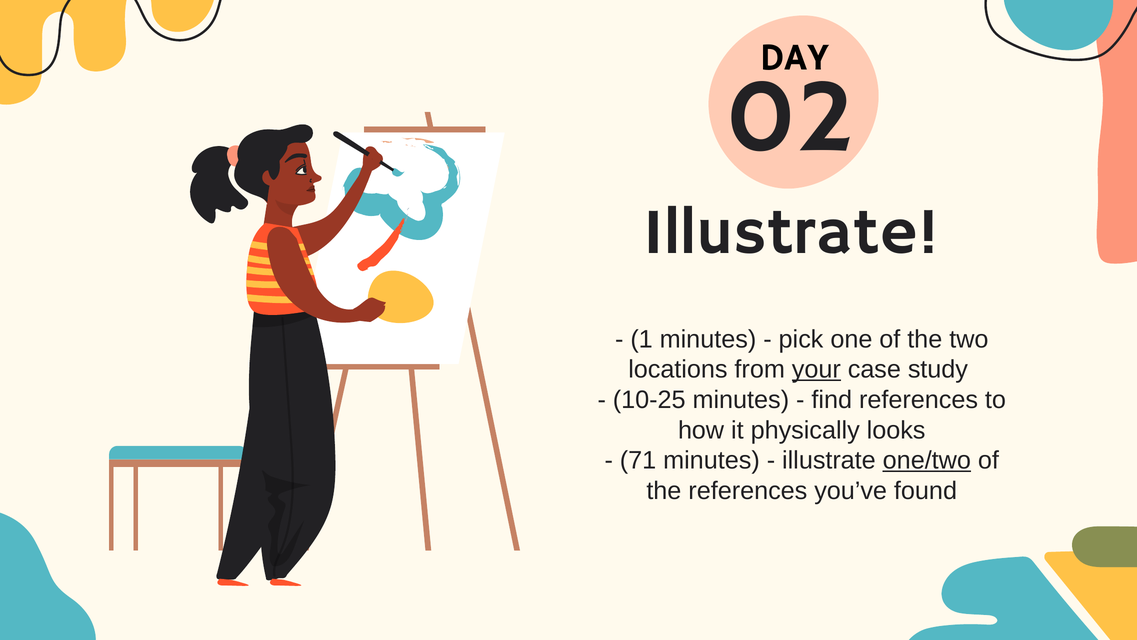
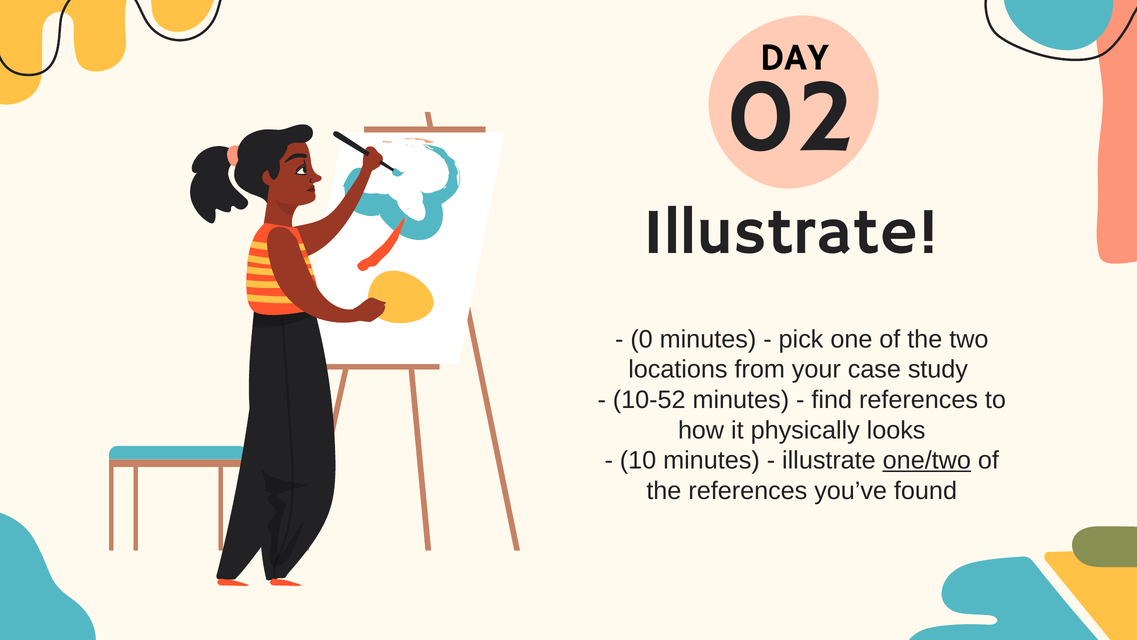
1: 1 -> 0 (642, 339)
your underline: present -> none (816, 369)
10-25: 10-25 -> 10-52 (649, 400)
71: 71 -> 10 (638, 460)
